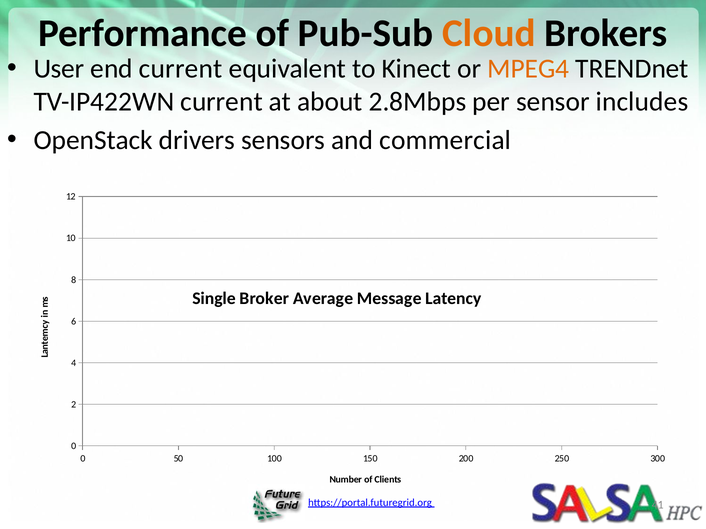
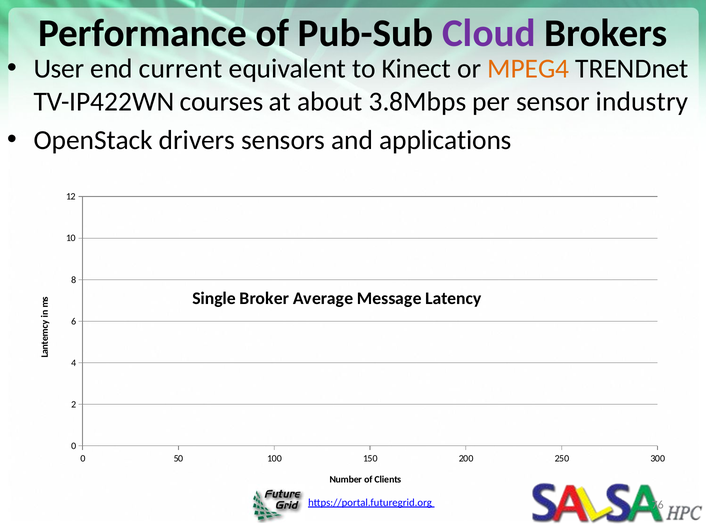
Cloud colour: orange -> purple (489, 33)
TV-IP422WN current: current -> courses (222, 102)
2.8Mbps: 2.8Mbps -> 3.8Mbps (417, 102)
includes: includes -> industry (642, 102)
commercial: commercial -> applications (445, 140)
41: 41 -> 76 (658, 506)
